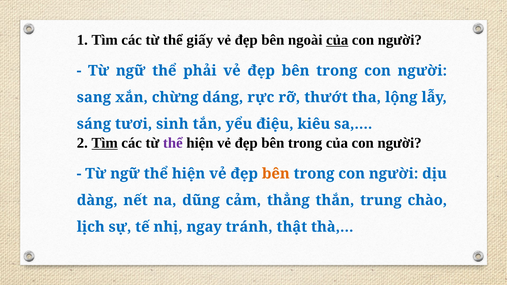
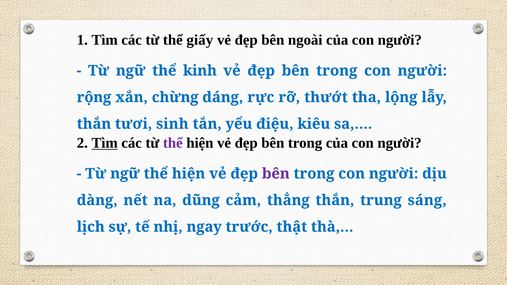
của underline: present -> none (337, 40)
phải: phải -> kinh (200, 71)
sang: sang -> rộng (94, 97)
sáng: sáng -> thắn (94, 124)
bên colour: orange -> purple (276, 174)
chào: chào -> sáng (427, 200)
tránh: tránh -> trước (249, 227)
